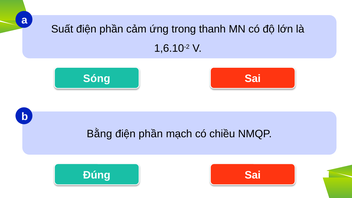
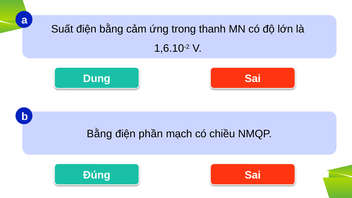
Suất điện phần: phần -> bằng (111, 29)
Sóng: Sóng -> Dung (97, 79)
